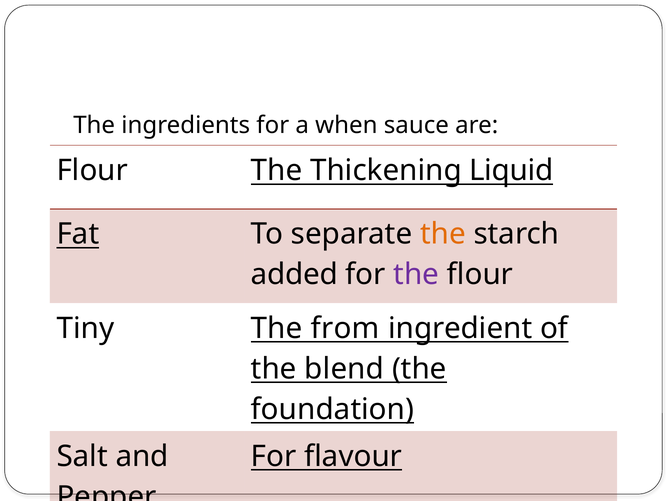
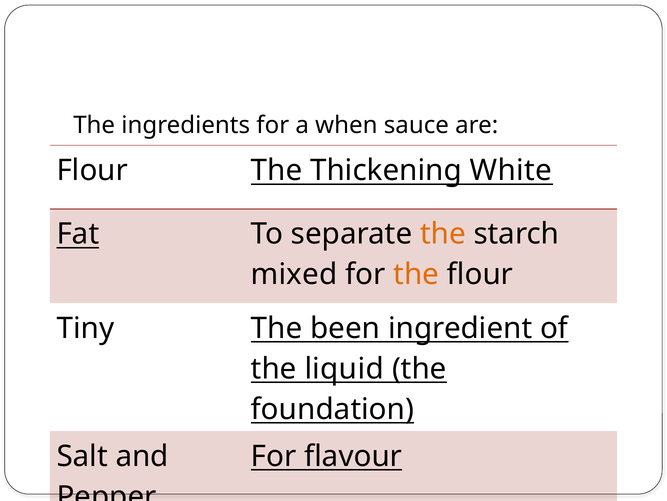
Liquid: Liquid -> White (511, 170)
added: added -> mixed (294, 274)
the colour: purple -> orange (416, 274)
from: from -> been (345, 328)
blend: blend -> liquid (344, 368)
